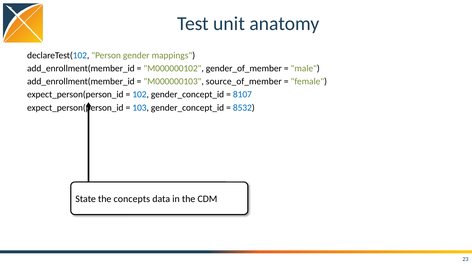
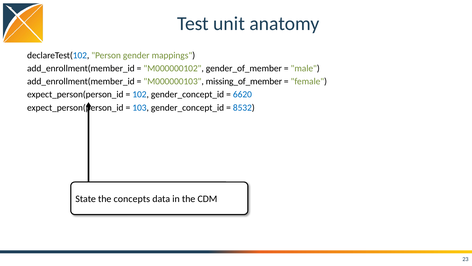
source_of_member: source_of_member -> missing_of_member (244, 81)
8107: 8107 -> 6620 (242, 94)
